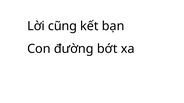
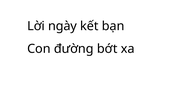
cũng: cũng -> ngày (62, 26)
